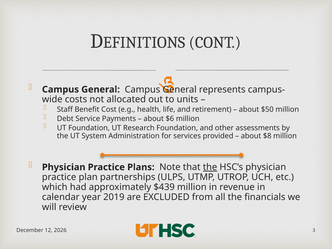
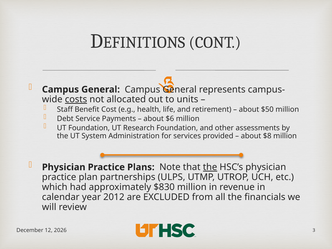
costs underline: none -> present (76, 99)
$439: $439 -> $830 (164, 187)
2019: 2019 -> 2012 (114, 197)
